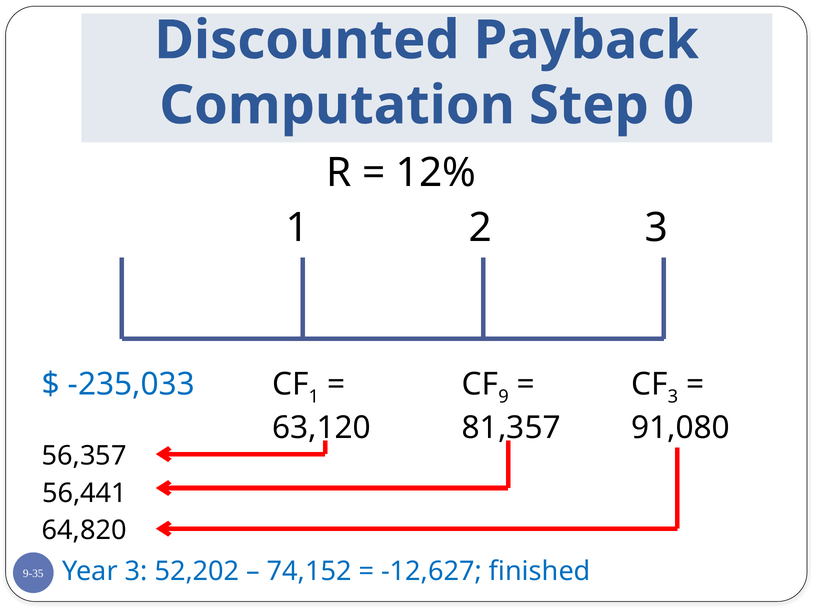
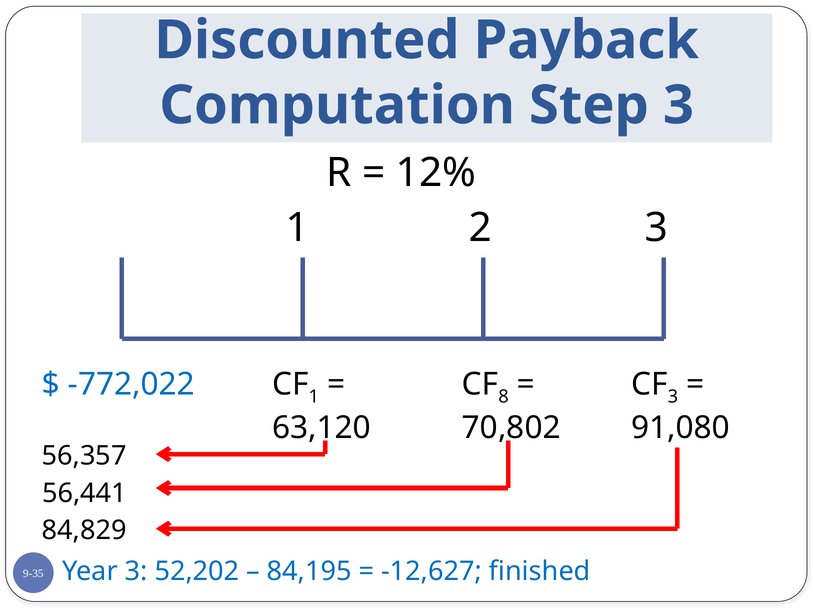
Step 0: 0 -> 3 (678, 105)
-235,033: -235,033 -> -772,022 (131, 384)
9: 9 -> 8 (503, 397)
81,357: 81,357 -> 70,802 (511, 427)
64,820: 64,820 -> 84,829 (84, 530)
74,152: 74,152 -> 84,195 (309, 571)
